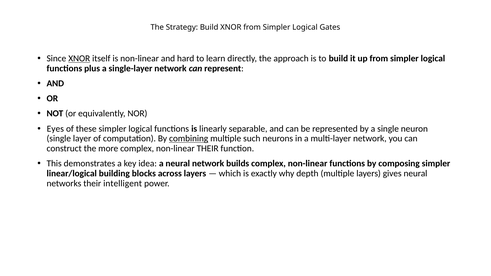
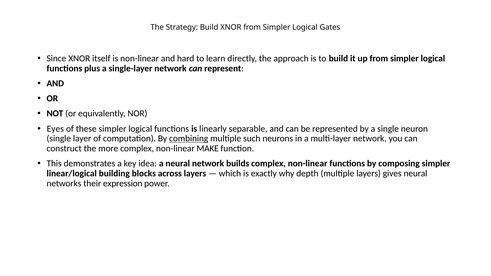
XNOR underline: present -> none (79, 59)
non-linear THEIR: THEIR -> MAKE (208, 149)
intelligent: intelligent -> expression (123, 184)
